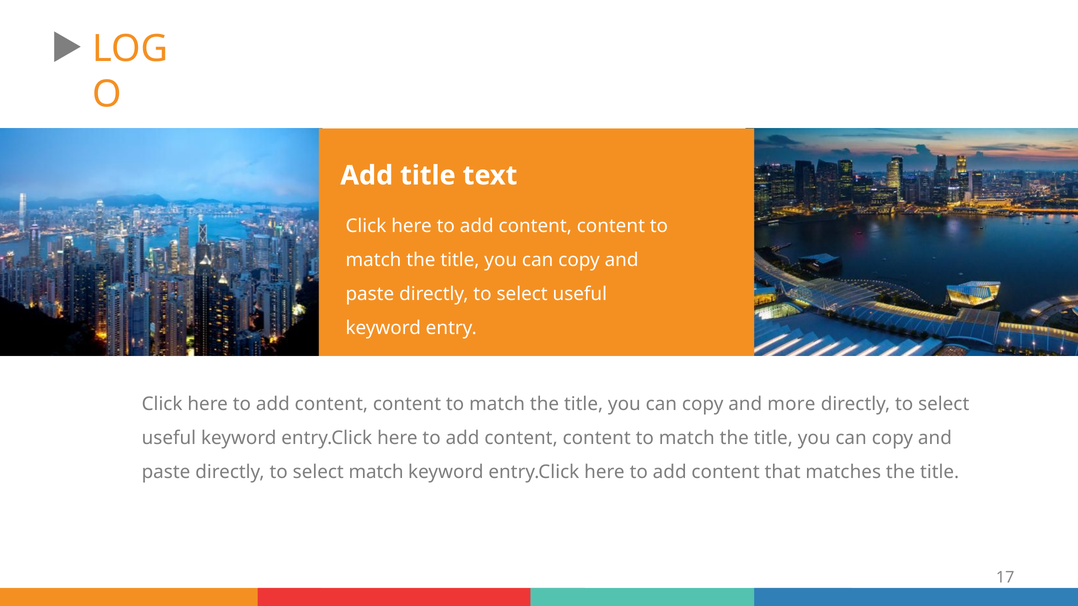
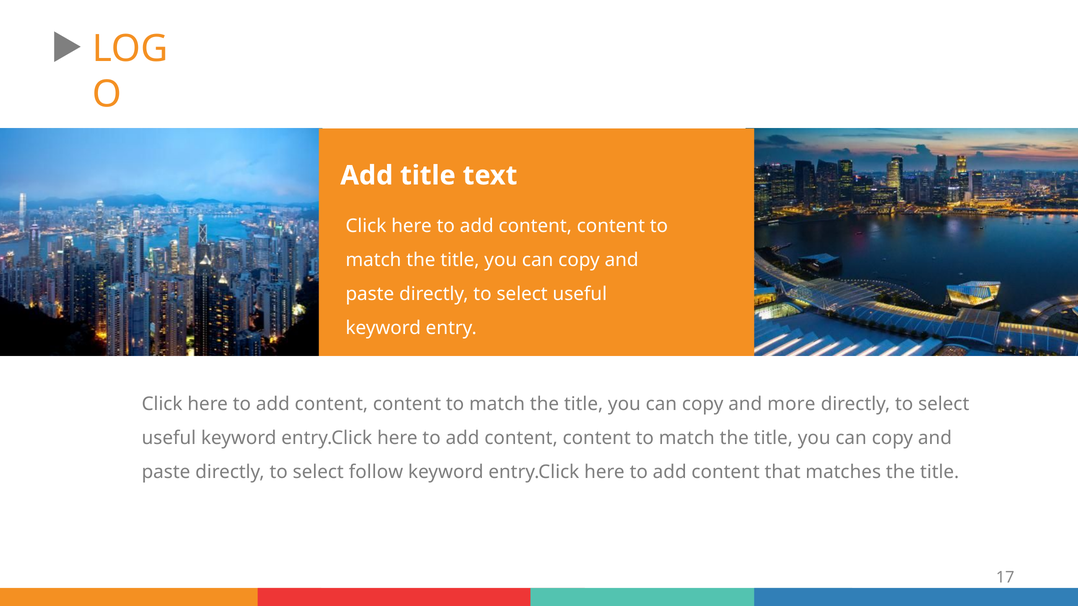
select match: match -> follow (376, 472)
